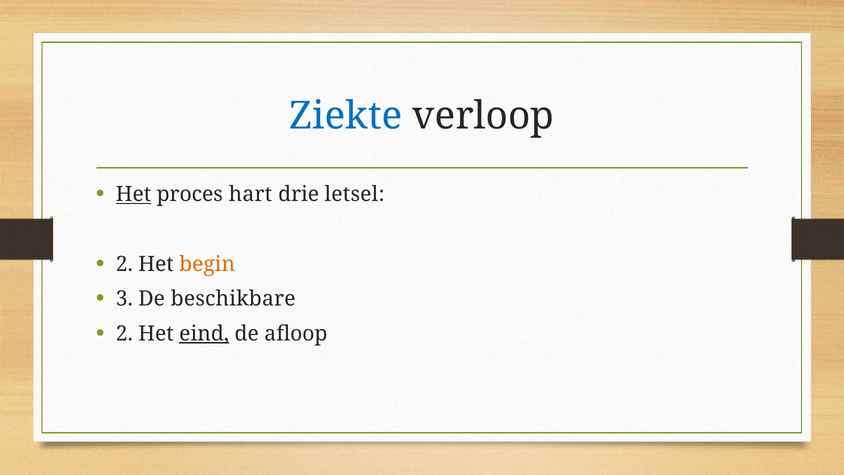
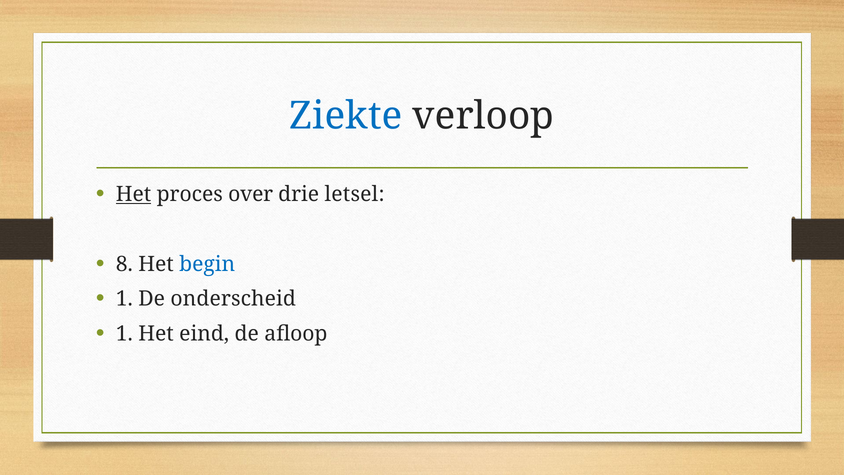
hart: hart -> over (251, 194)
2: 2 -> 8 (124, 264)
begin colour: orange -> blue (207, 264)
3: 3 -> 1 (124, 299)
beschikbare: beschikbare -> onderscheid (233, 299)
2: 2 -> 1 (124, 334)
eind underline: present -> none (204, 334)
